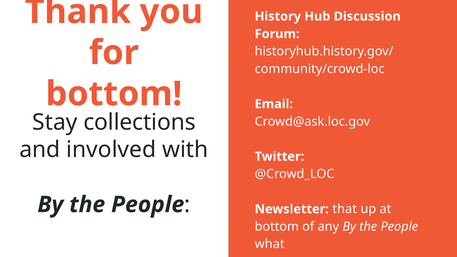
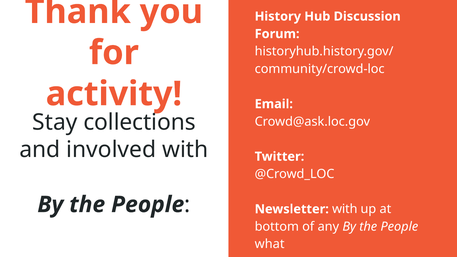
bottom: bottom -> activity (114, 94)
Newsletter that: that -> with (345, 209)
